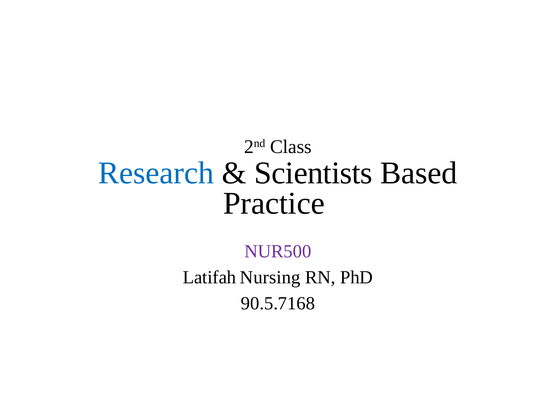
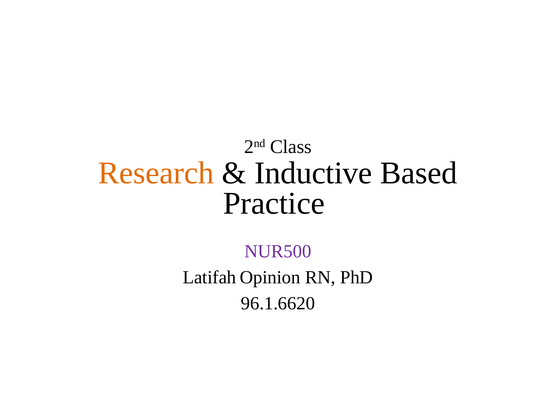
Research colour: blue -> orange (156, 173)
Scientists: Scientists -> Inductive (313, 173)
Nursing: Nursing -> Opinion (270, 277)
90.5.7168: 90.5.7168 -> 96.1.6620 (278, 303)
